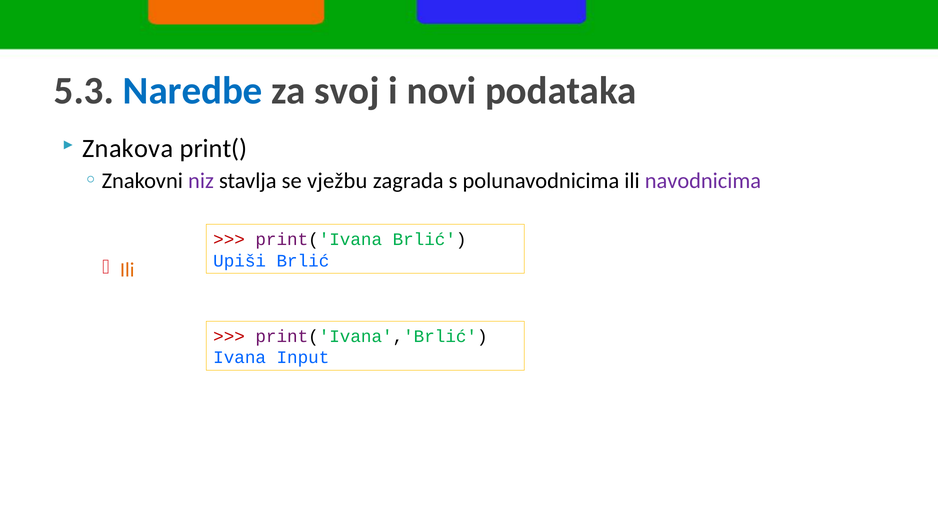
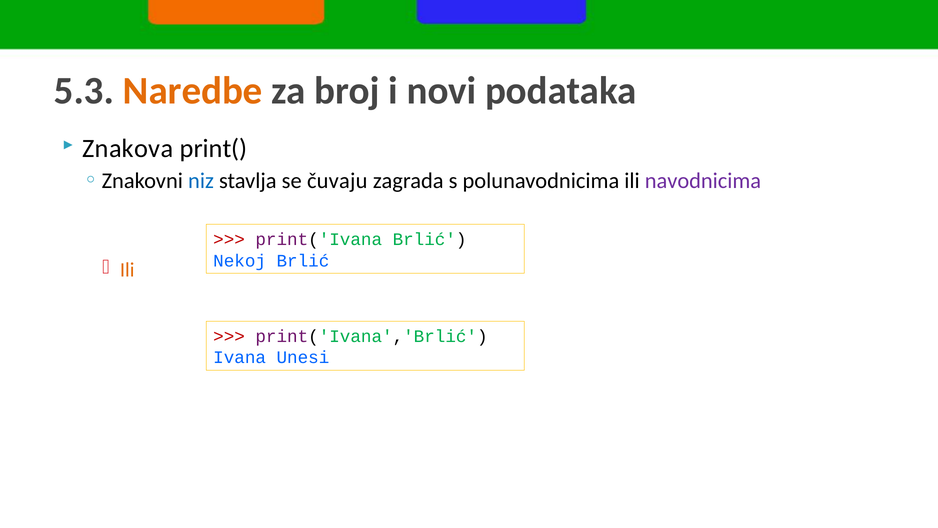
Naredbe colour: blue -> orange (193, 91)
svoj: svoj -> broj (347, 91)
niz colour: purple -> blue (201, 181)
vježbu: vježbu -> čuvaju (337, 181)
Upiši: Upiši -> Nekoj (240, 261)
Input: Input -> Unesi (303, 357)
